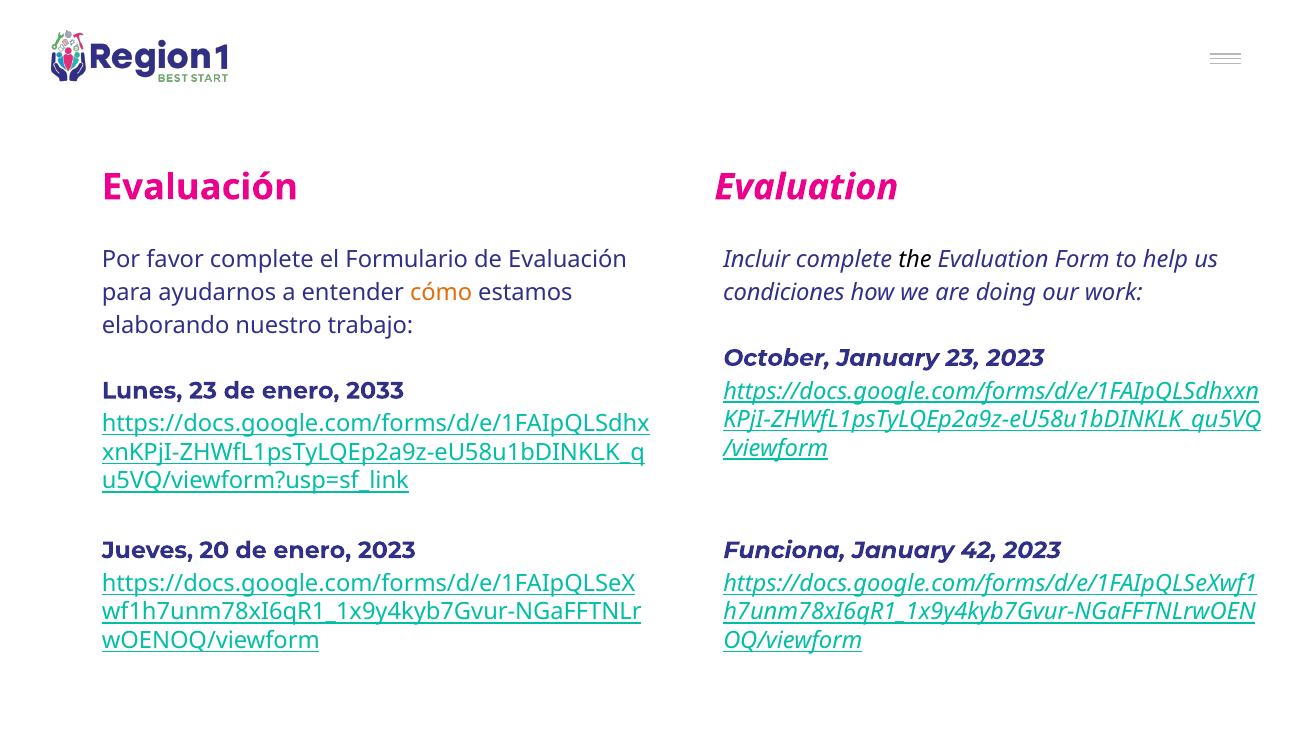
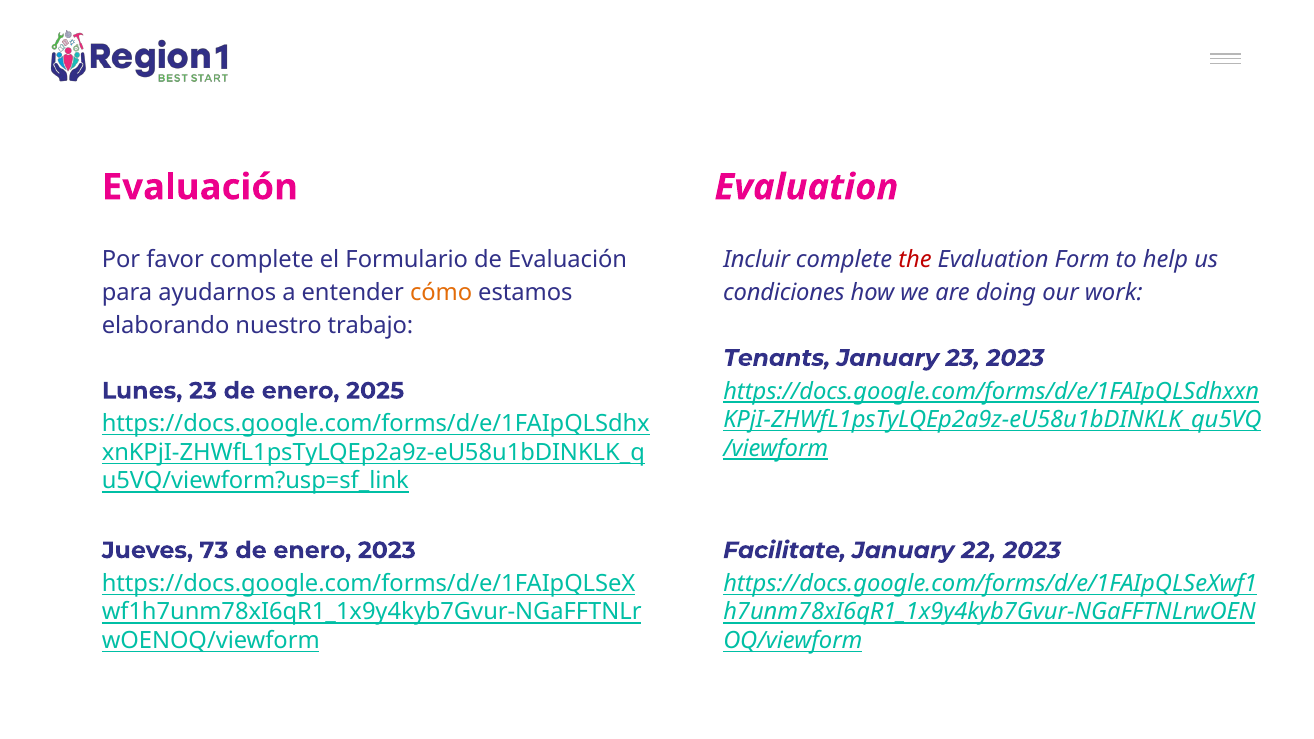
the colour: black -> red (915, 260)
October: October -> Tenants (777, 358)
2033: 2033 -> 2025 (375, 391)
20: 20 -> 73 (214, 550)
Funciona: Funciona -> Facilitate (784, 550)
42: 42 -> 22 (978, 550)
